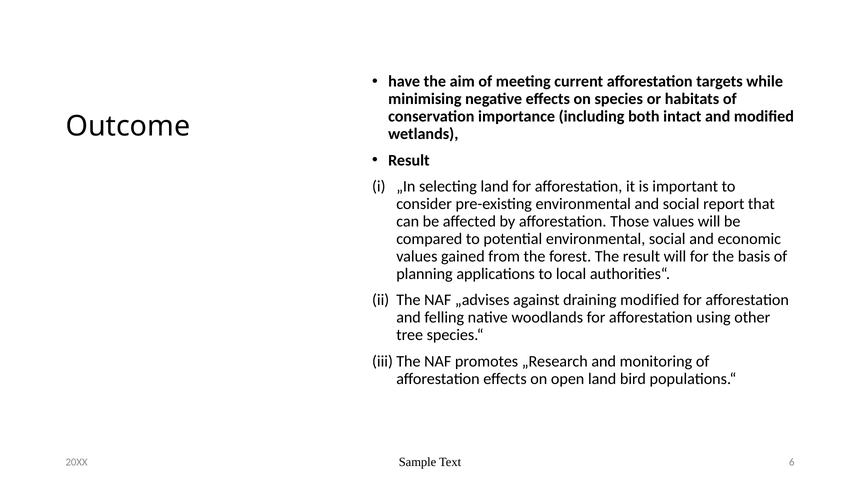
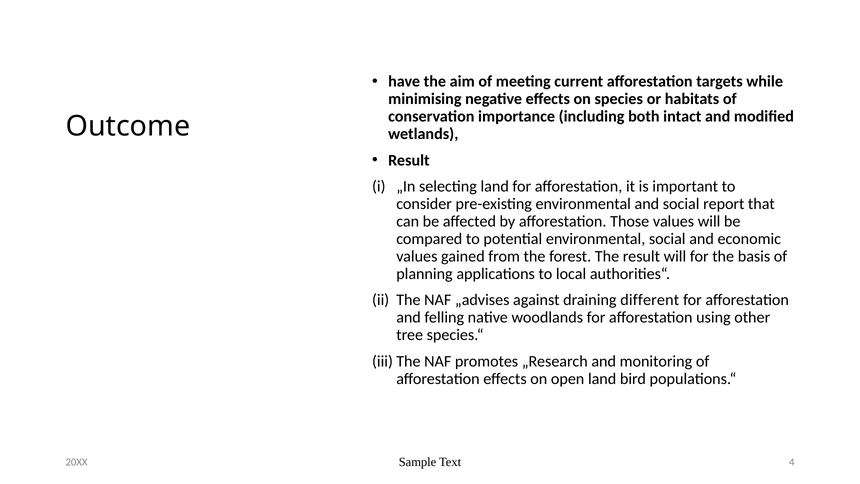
draining modified: modified -> different (650, 300)
6: 6 -> 4 (792, 462)
